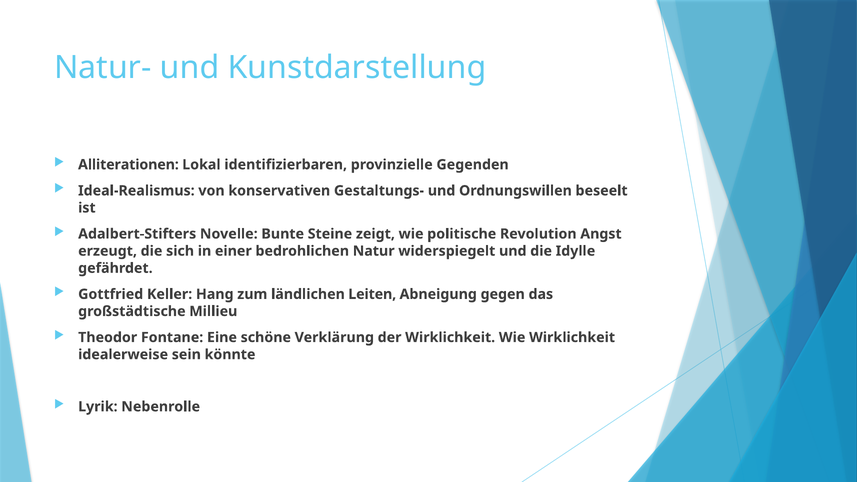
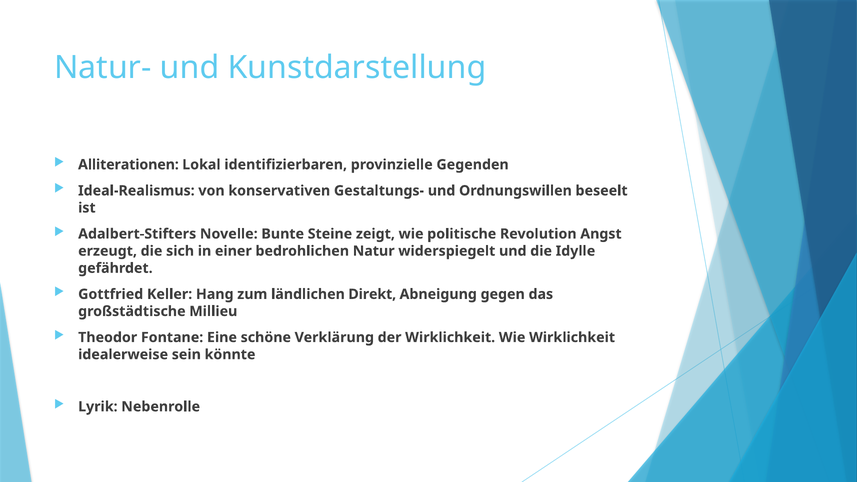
Leiten: Leiten -> Direkt (372, 294)
